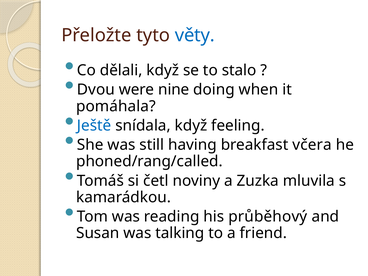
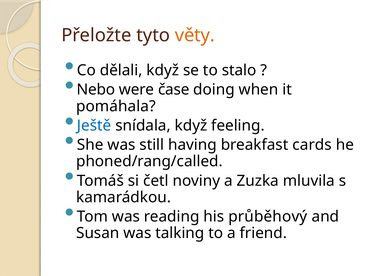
věty colour: blue -> orange (195, 35)
Dvou: Dvou -> Nebo (96, 90)
nine: nine -> čase (174, 90)
včera: včera -> cards (312, 145)
